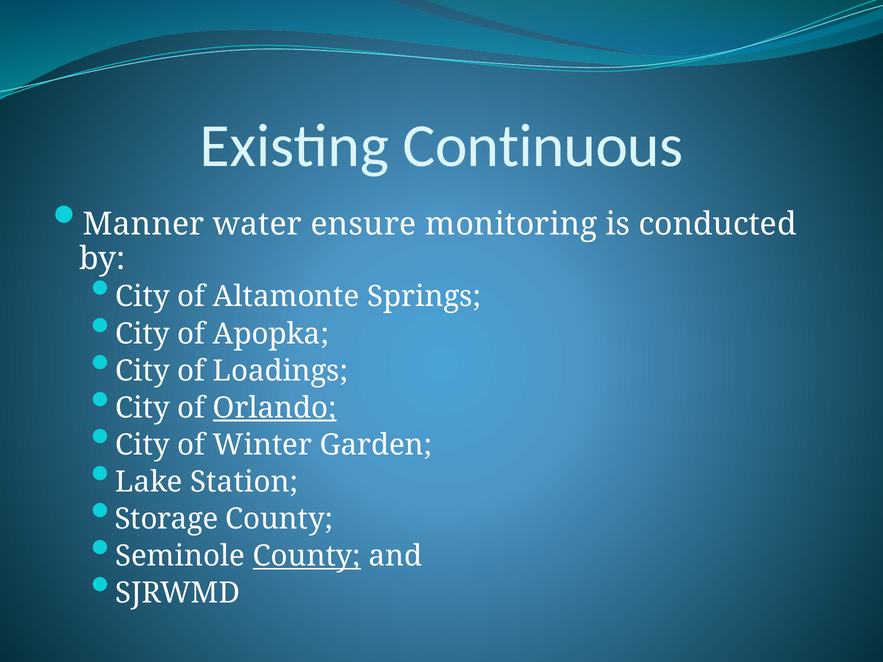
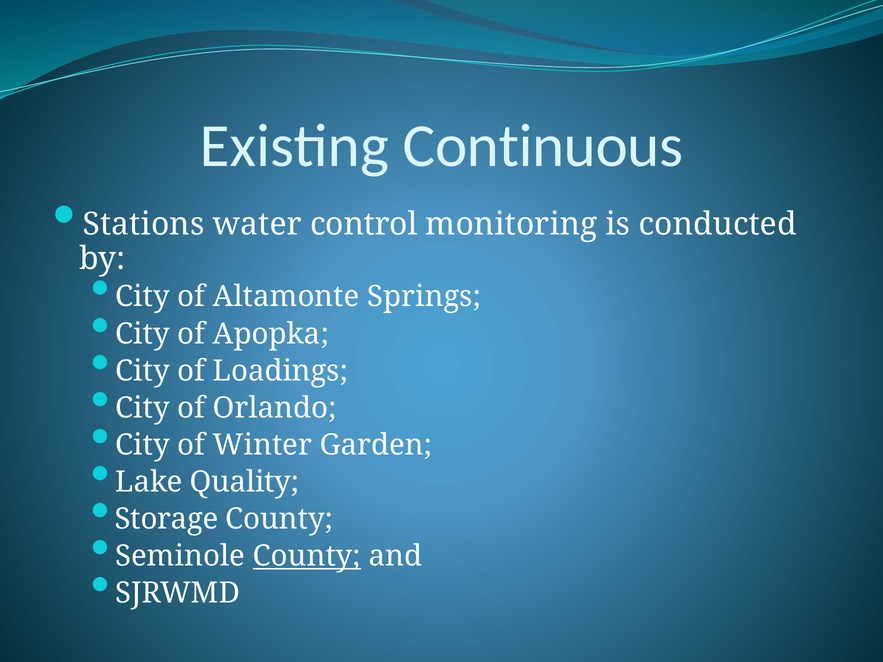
Manner: Manner -> Stations (144, 224)
ensure: ensure -> control (364, 224)
Orlando underline: present -> none (275, 408)
Station: Station -> Quality (244, 482)
